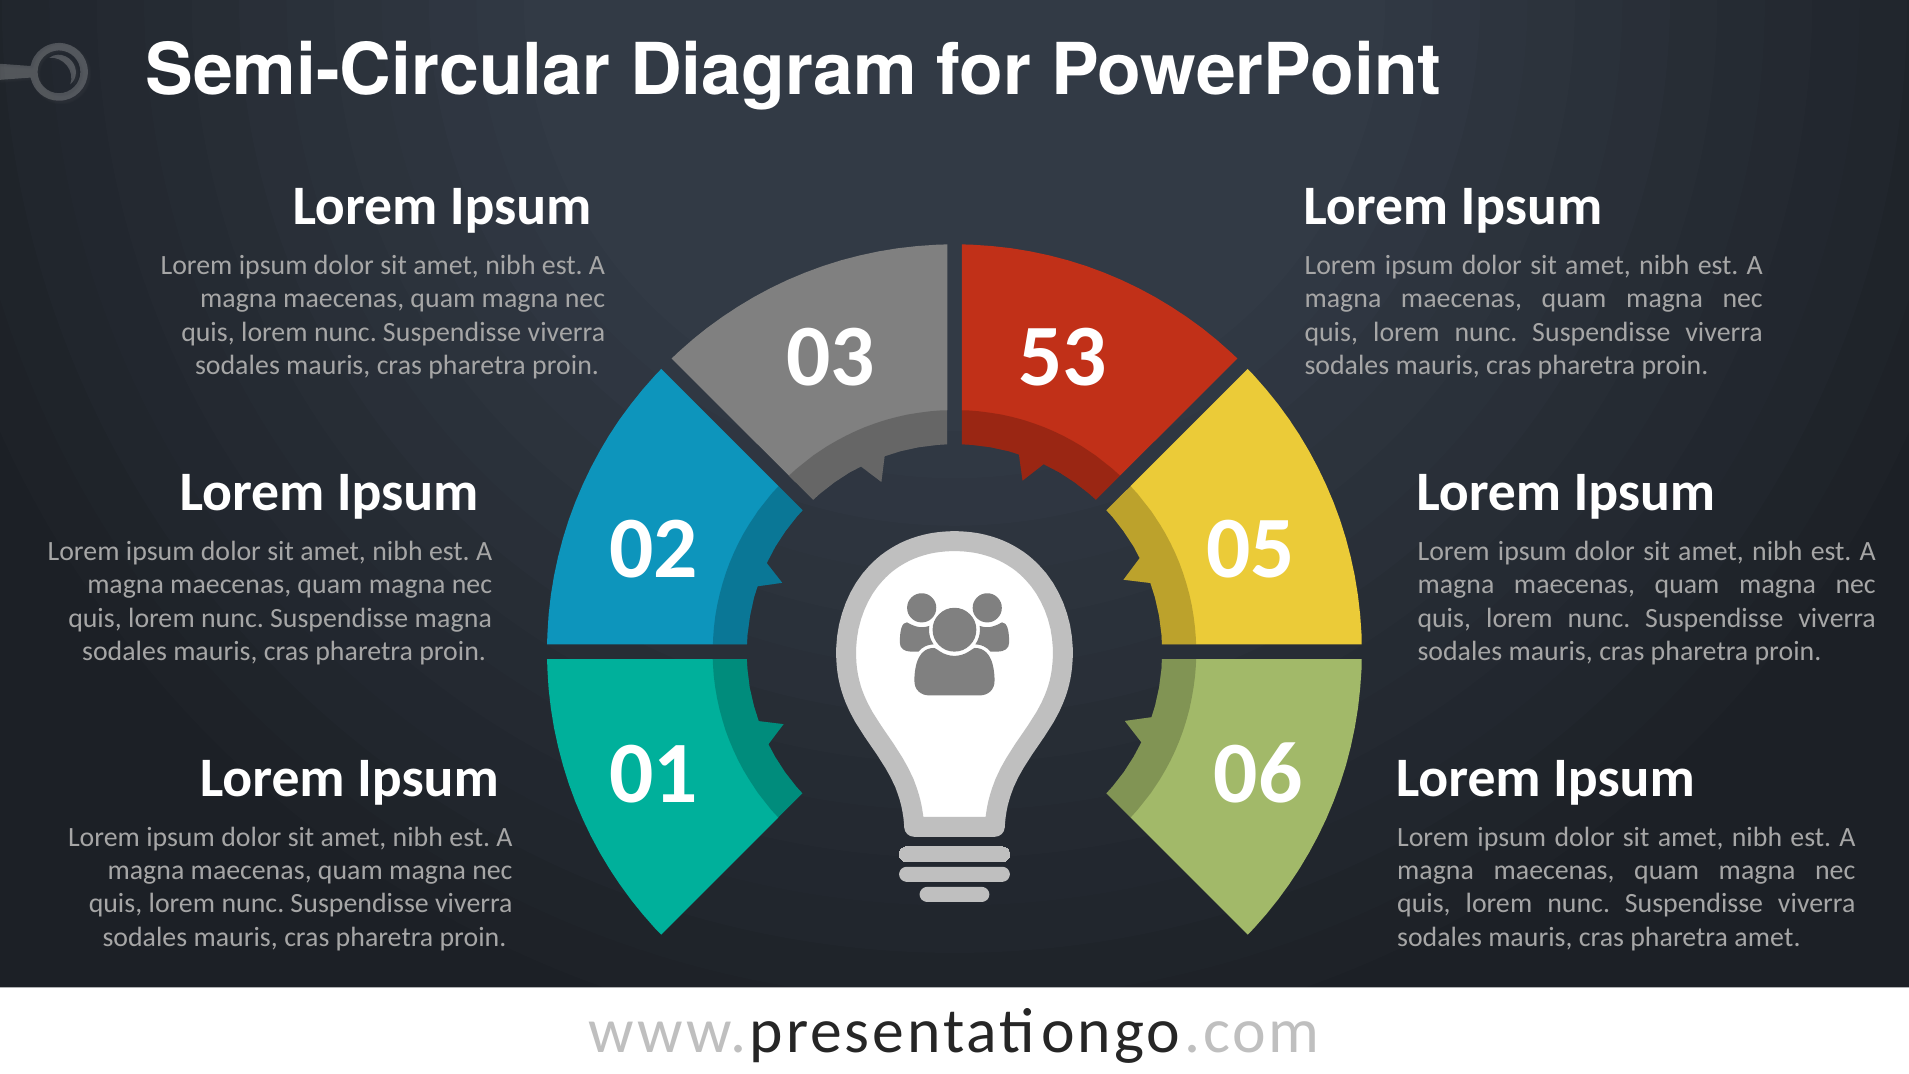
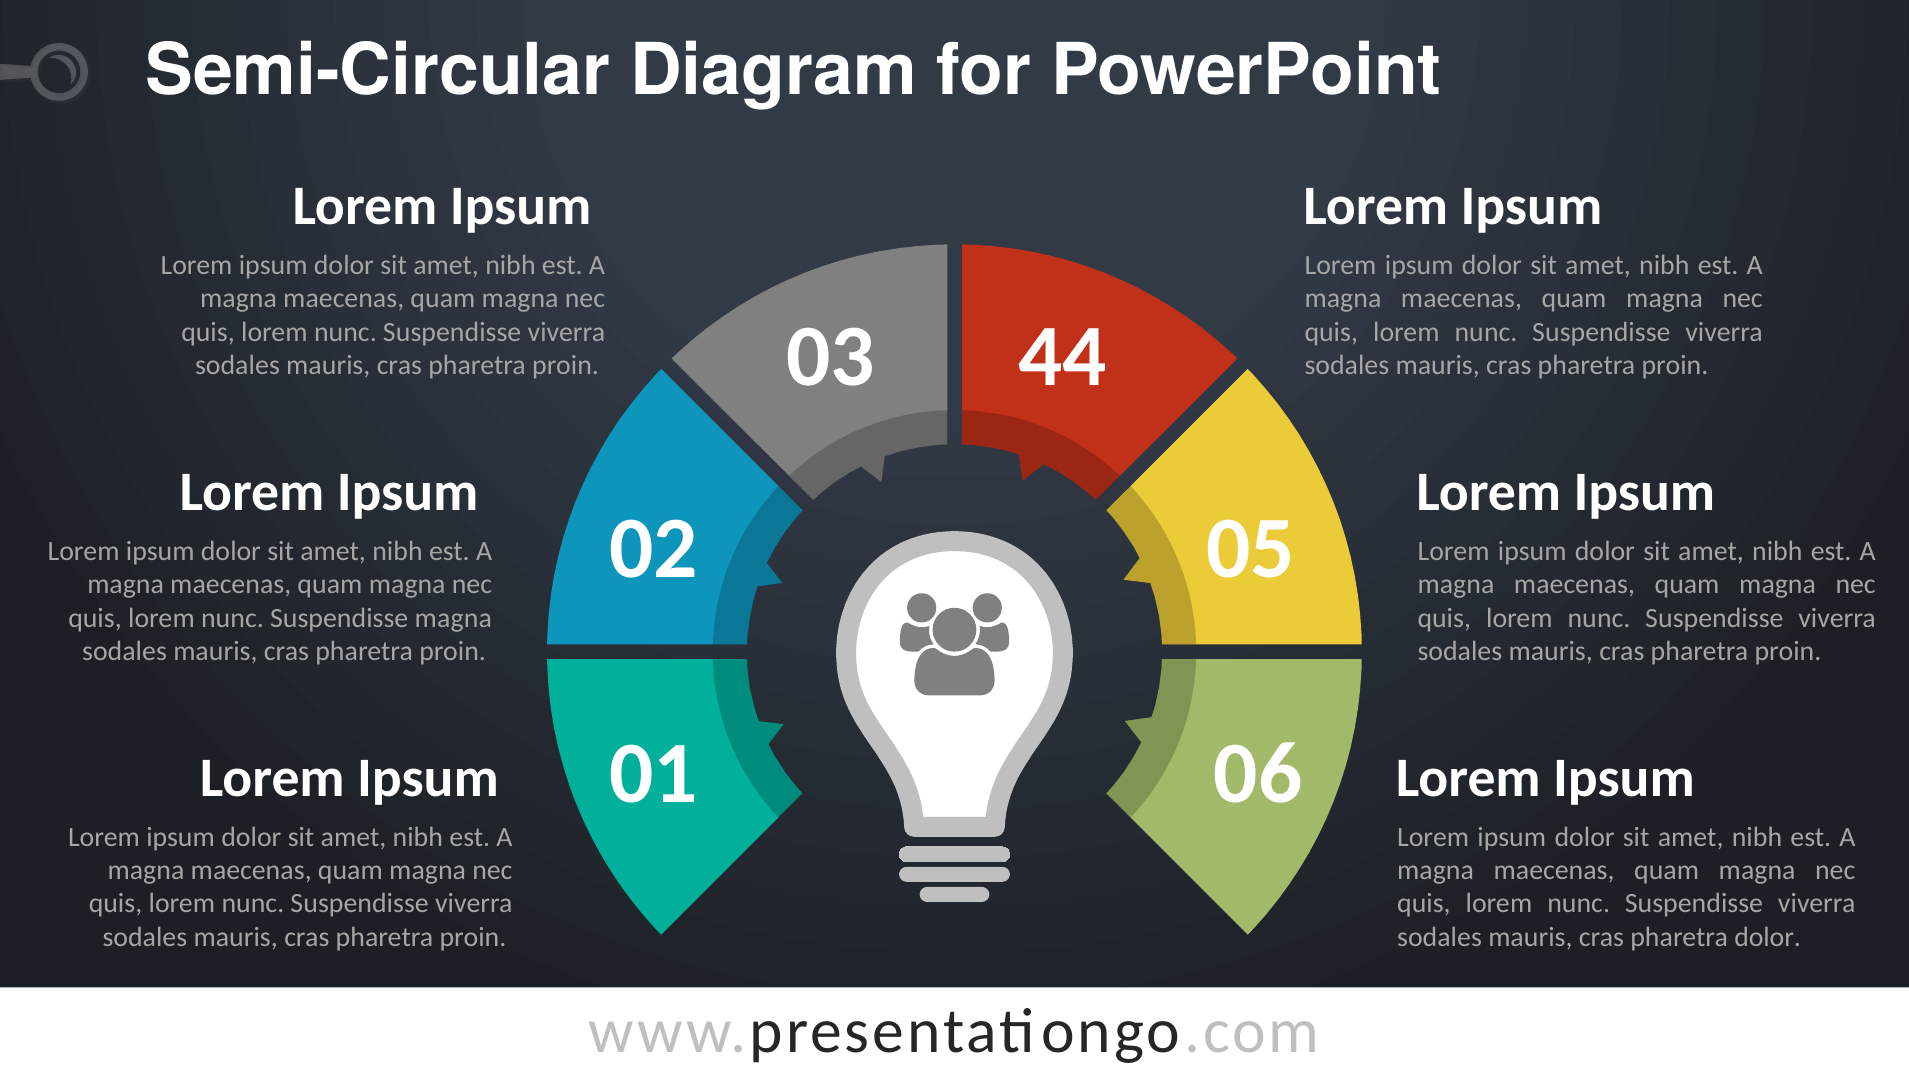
53: 53 -> 44 (1063, 356)
pharetra amet: amet -> dolor (1768, 937)
